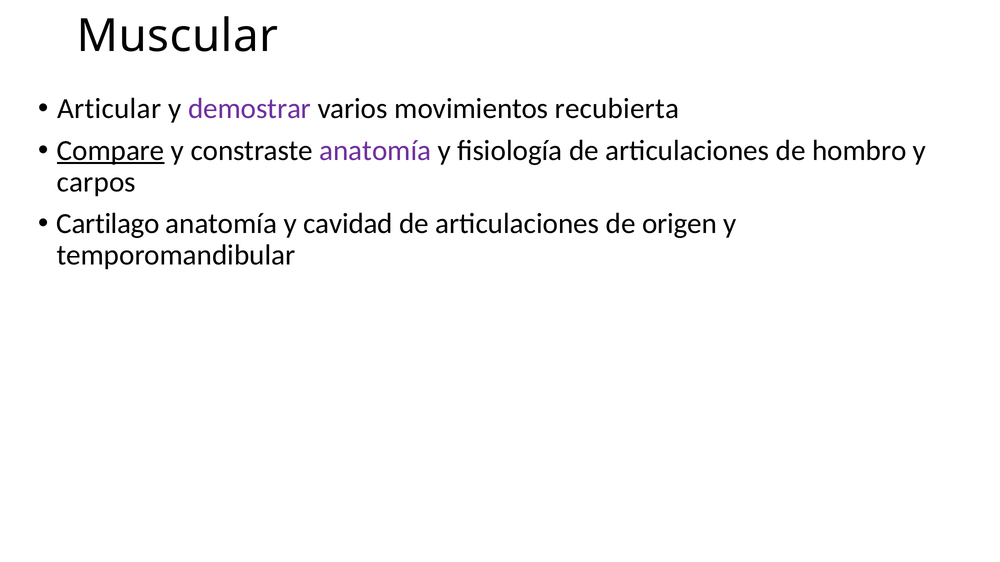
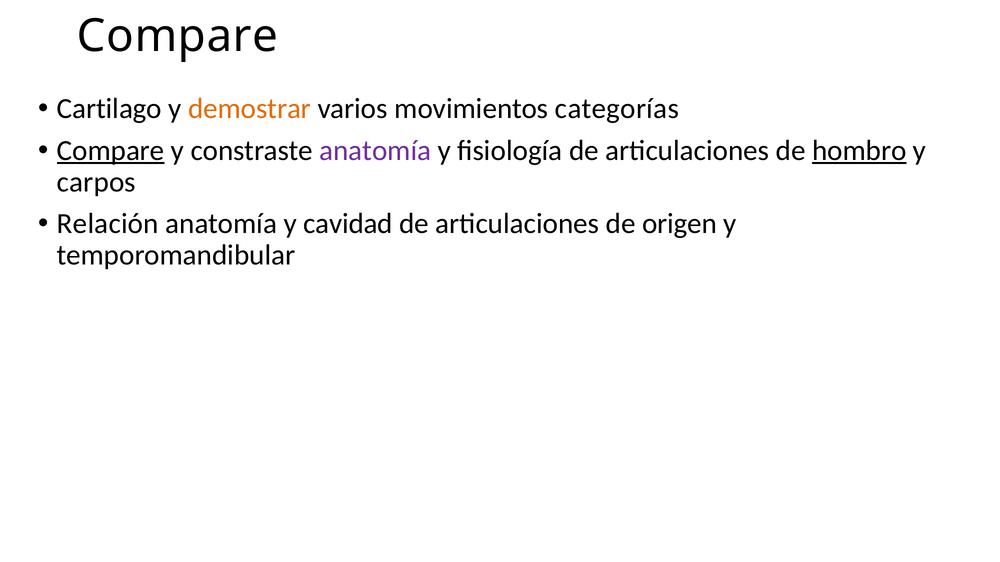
Muscular: Muscular -> Compare (177, 36)
Articular: Articular -> Cartilago (109, 109)
demostrar colour: purple -> orange (250, 109)
recubierta: recubierta -> categorías (617, 109)
hombro underline: none -> present (859, 151)
Cartilago: Cartilago -> Relación (108, 224)
